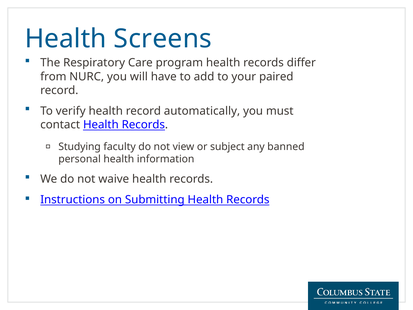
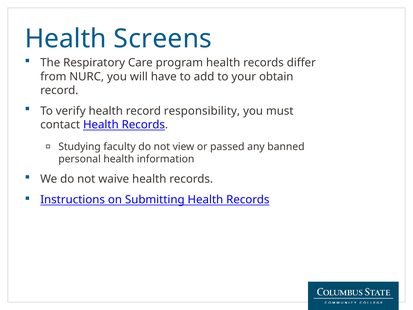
paired: paired -> obtain (276, 77)
automatically: automatically -> responsibility (202, 111)
subject: subject -> passed (227, 147)
